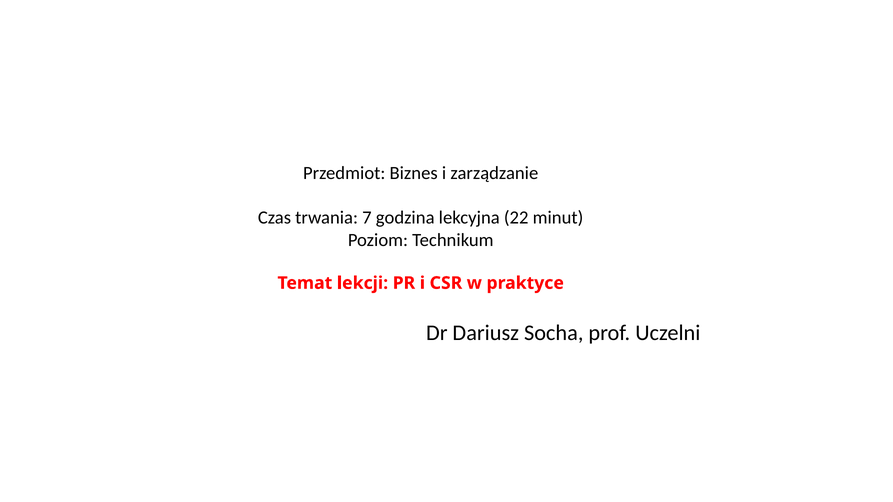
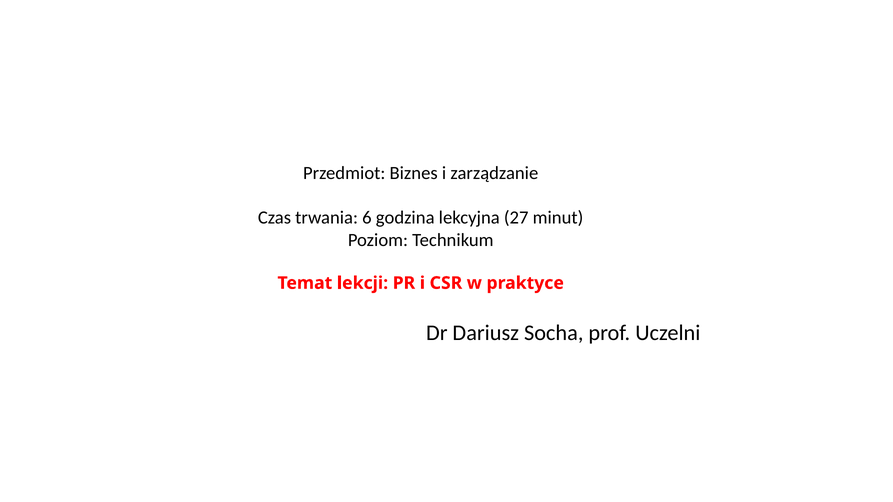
7: 7 -> 6 (367, 218)
22: 22 -> 27 (516, 218)
